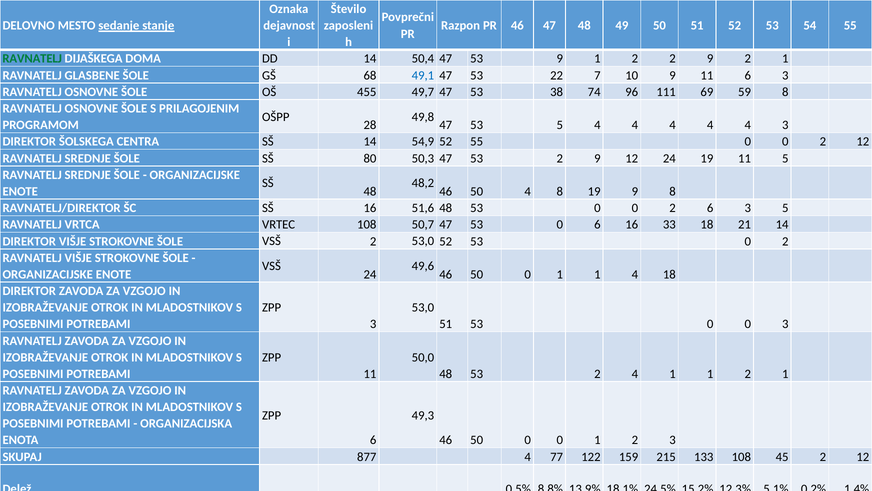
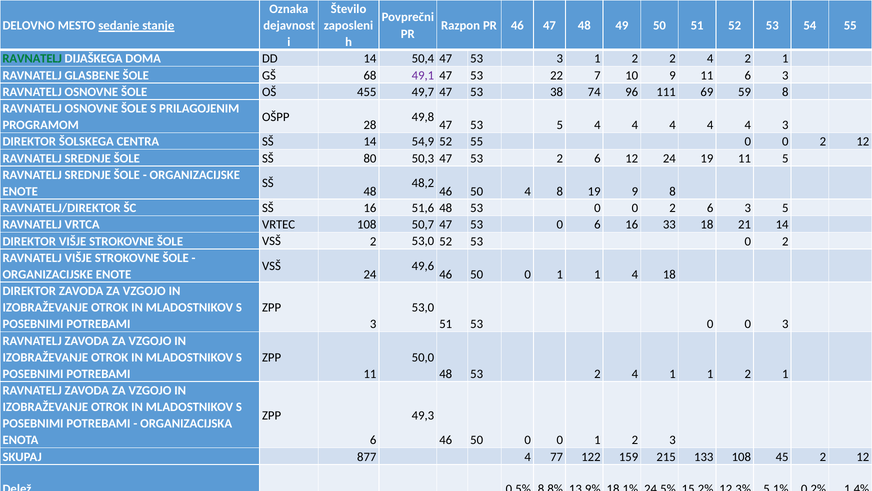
53 9: 9 -> 3 (560, 59)
2 2 9: 9 -> 4 (710, 59)
49,1 colour: blue -> purple (423, 75)
53 2 9: 9 -> 6 (597, 158)
